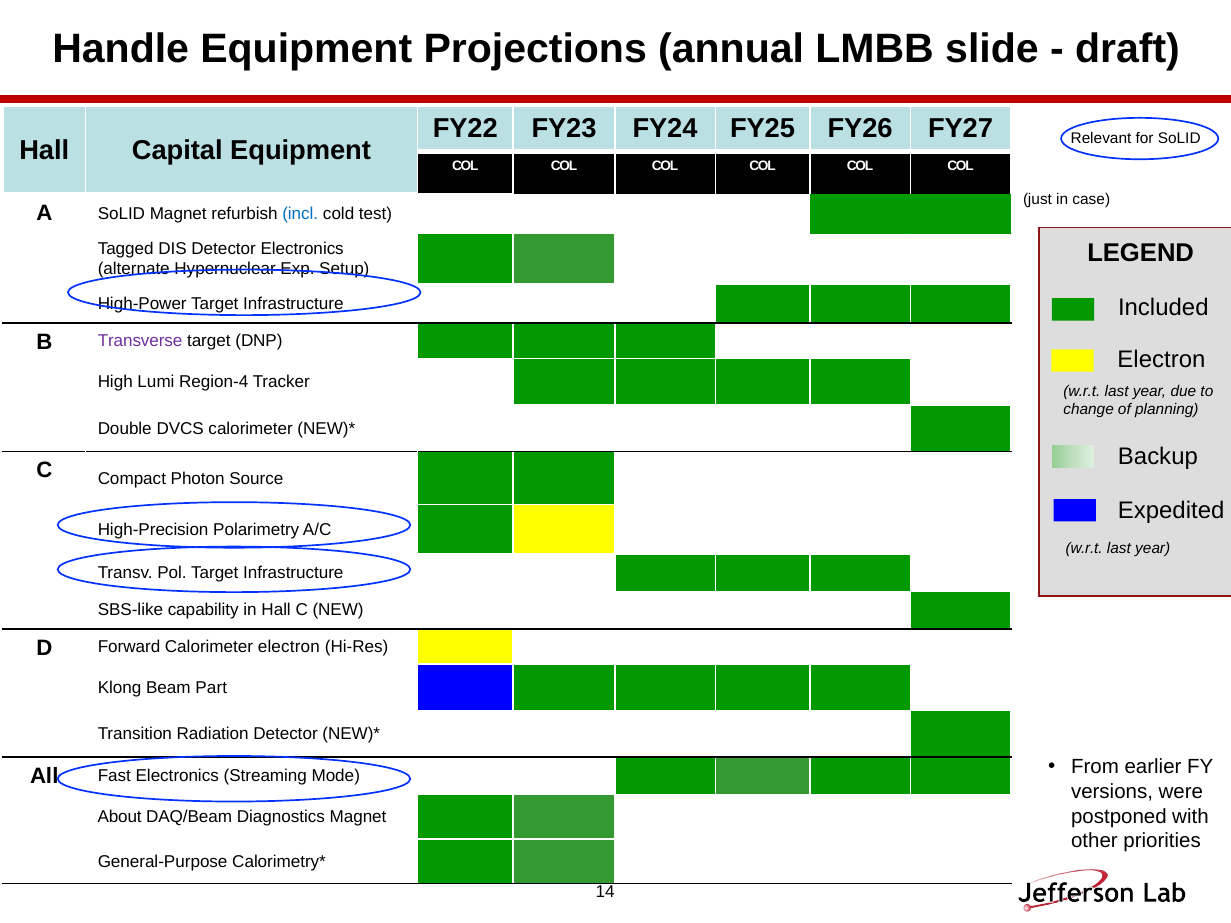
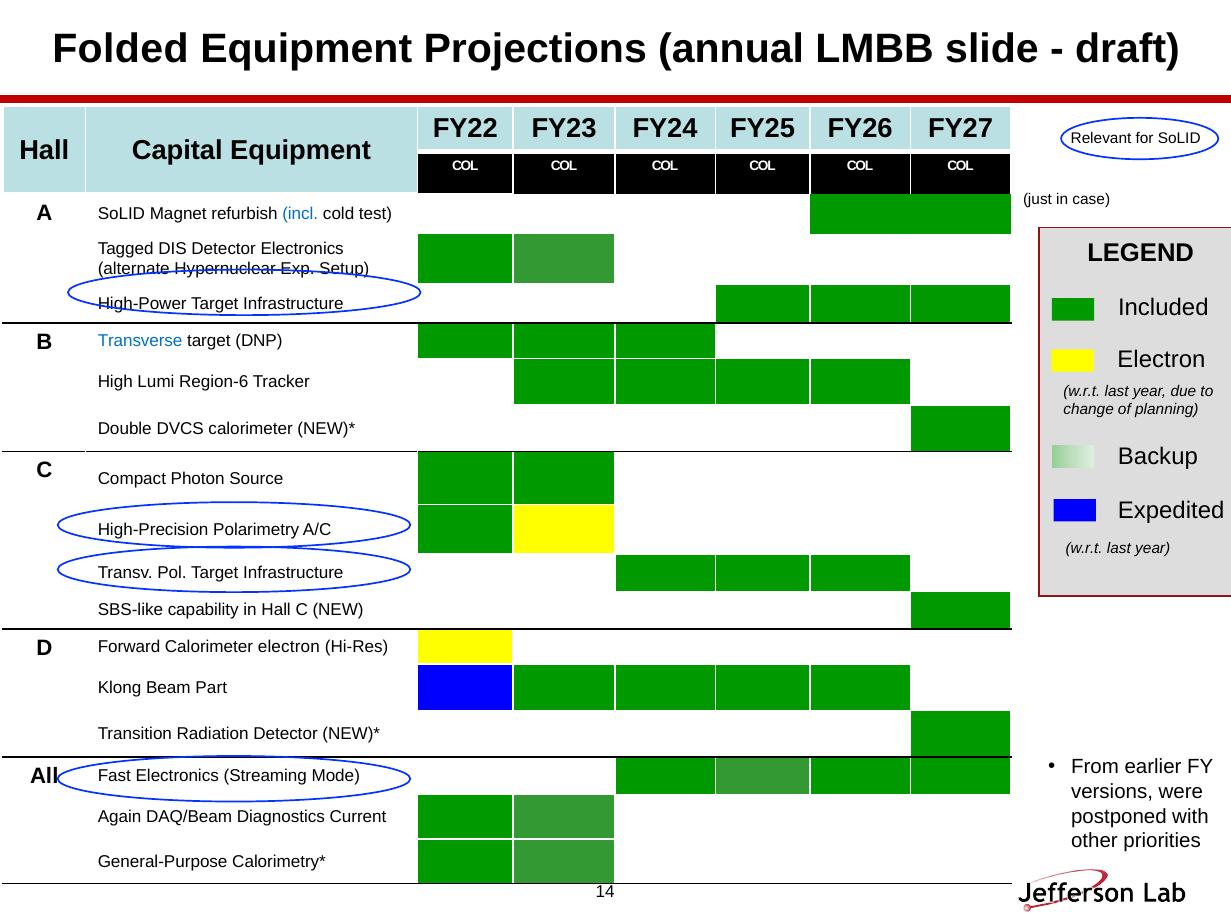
Handle: Handle -> Folded (120, 49)
Transverse colour: purple -> blue (140, 341)
Region-4: Region-4 -> Region-6 (214, 382)
About: About -> Again (120, 817)
Diagnostics Magnet: Magnet -> Current (358, 817)
